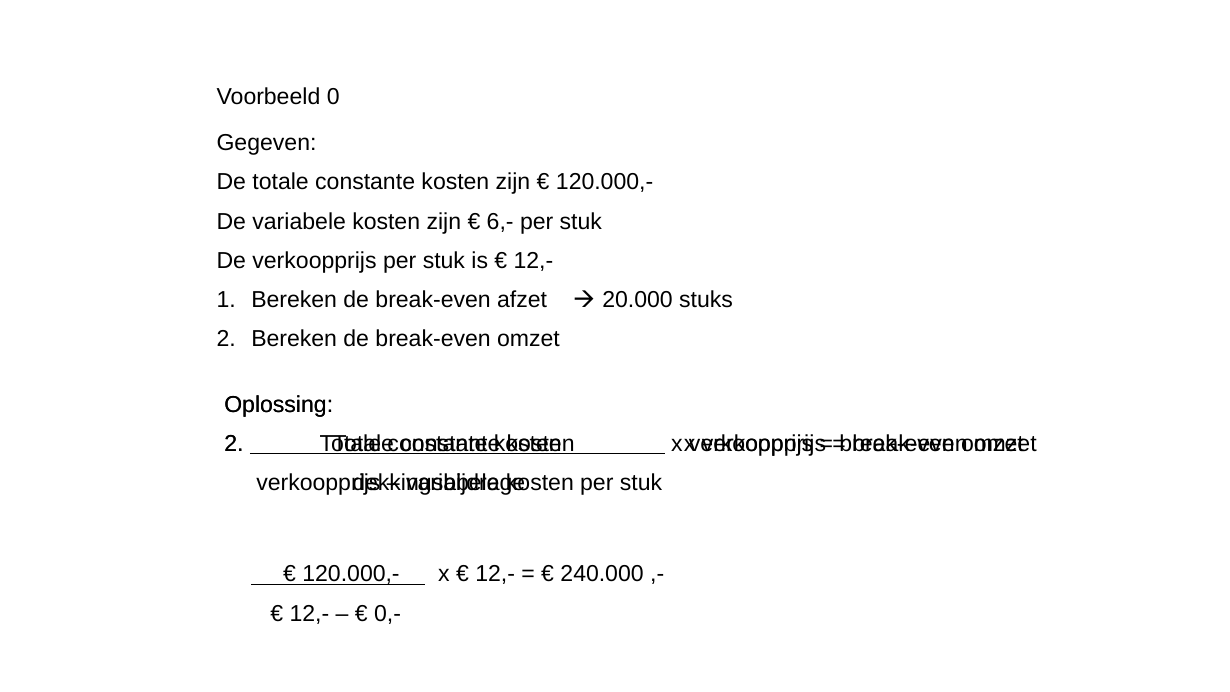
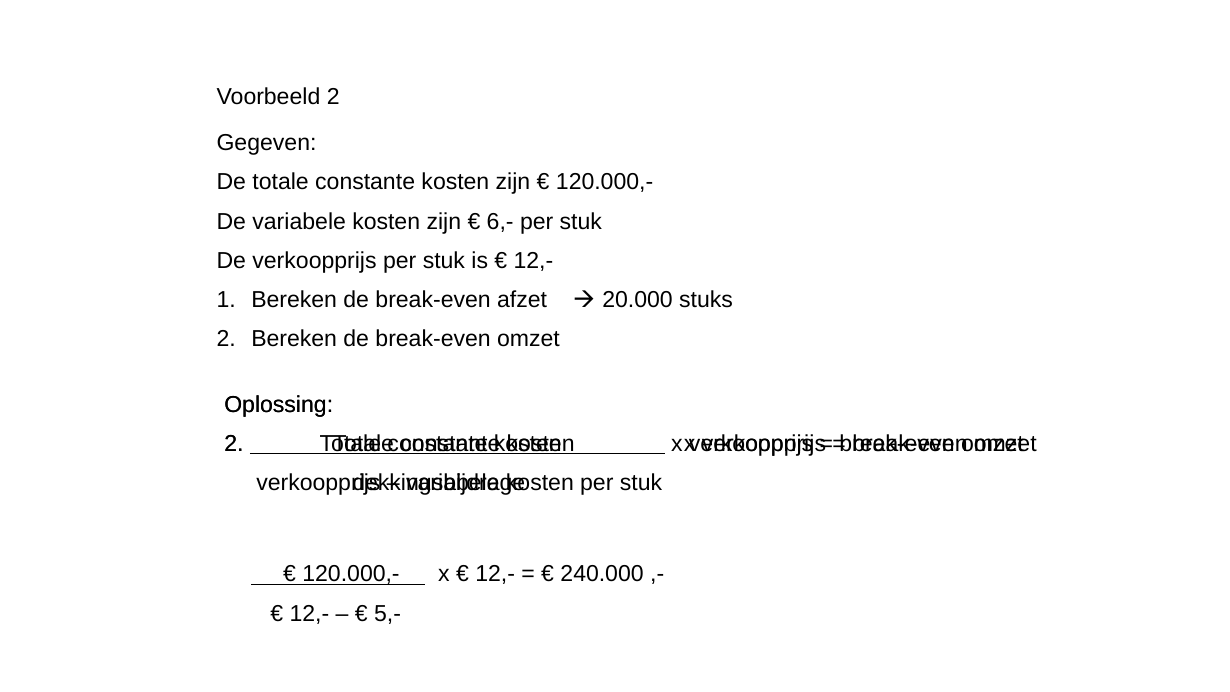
Voorbeeld 0: 0 -> 2 (333, 97)
0,-: 0,- -> 5,- (388, 613)
